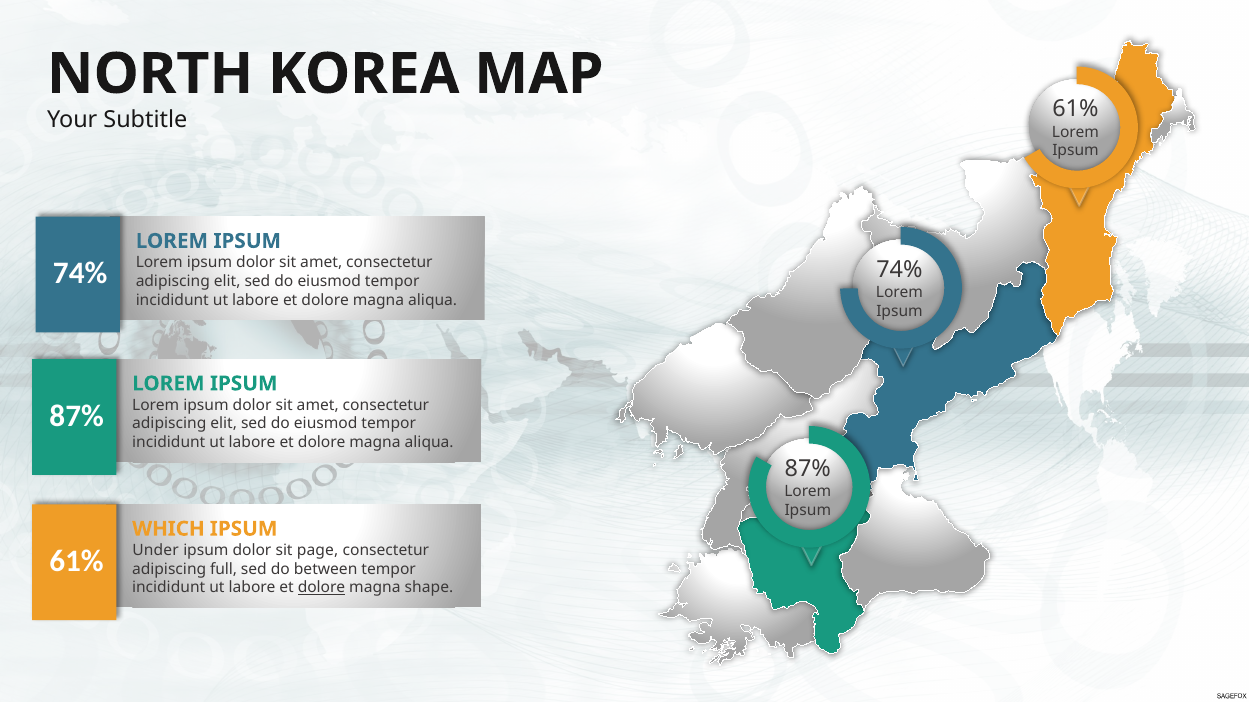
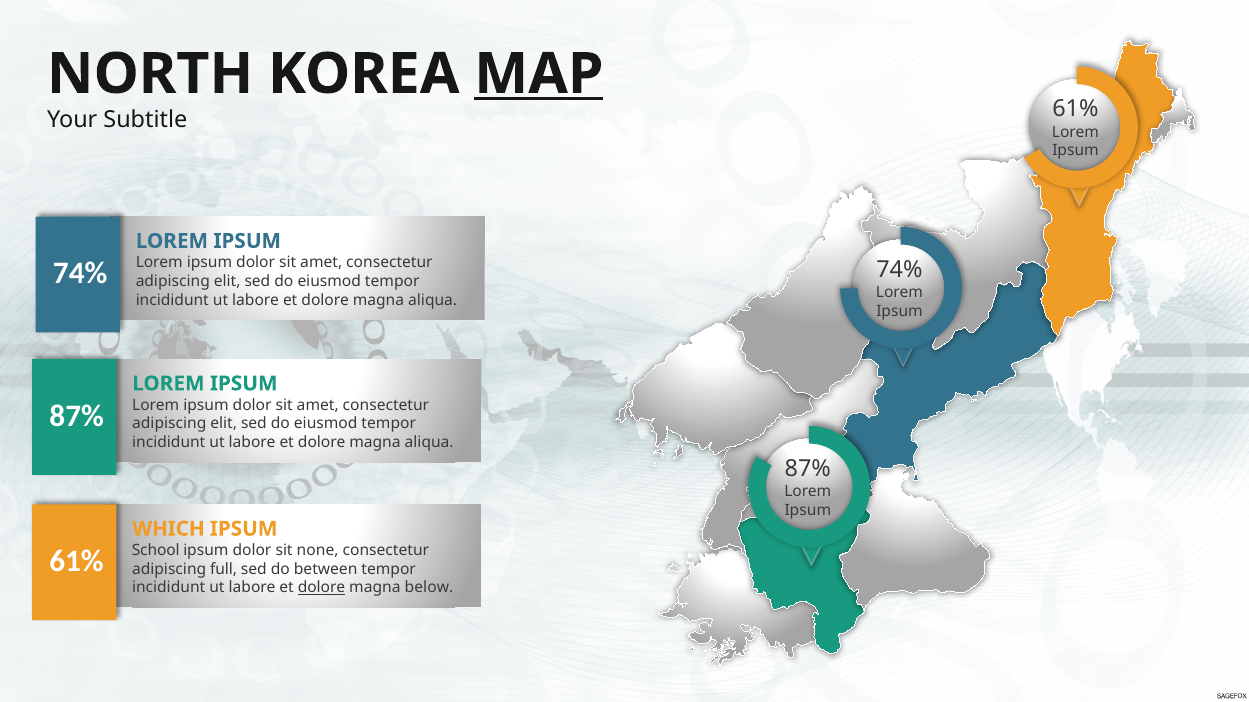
MAP underline: none -> present (539, 74)
Under: Under -> School (156, 551)
page: page -> none (318, 551)
shape: shape -> below (429, 588)
